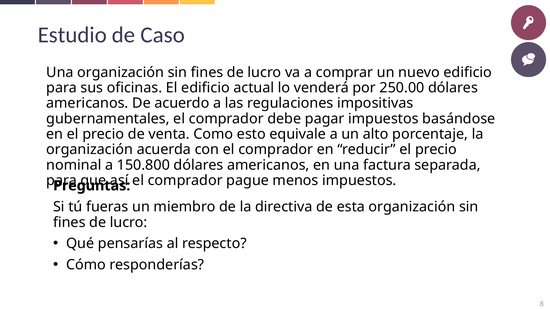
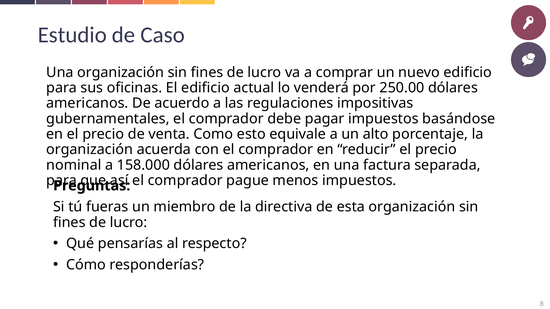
150.800: 150.800 -> 158.000 (143, 165)
